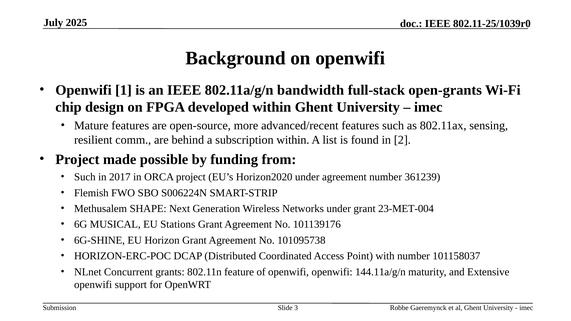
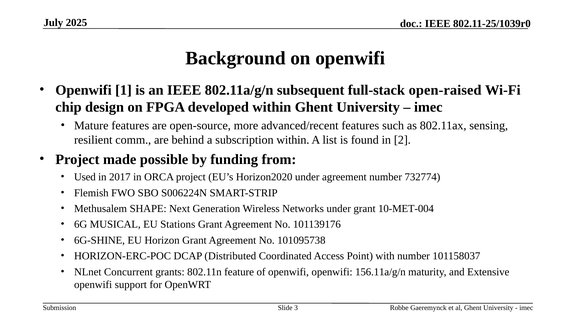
bandwidth: bandwidth -> subsequent (311, 90)
open-grants: open-grants -> open-raised (445, 90)
Such: Such -> Used (85, 177)
361239: 361239 -> 732774 (422, 177)
23-MET-004: 23-MET-004 -> 10-MET-004 (406, 209)
144.11a/g/n: 144.11a/g/n -> 156.11a/g/n (380, 272)
